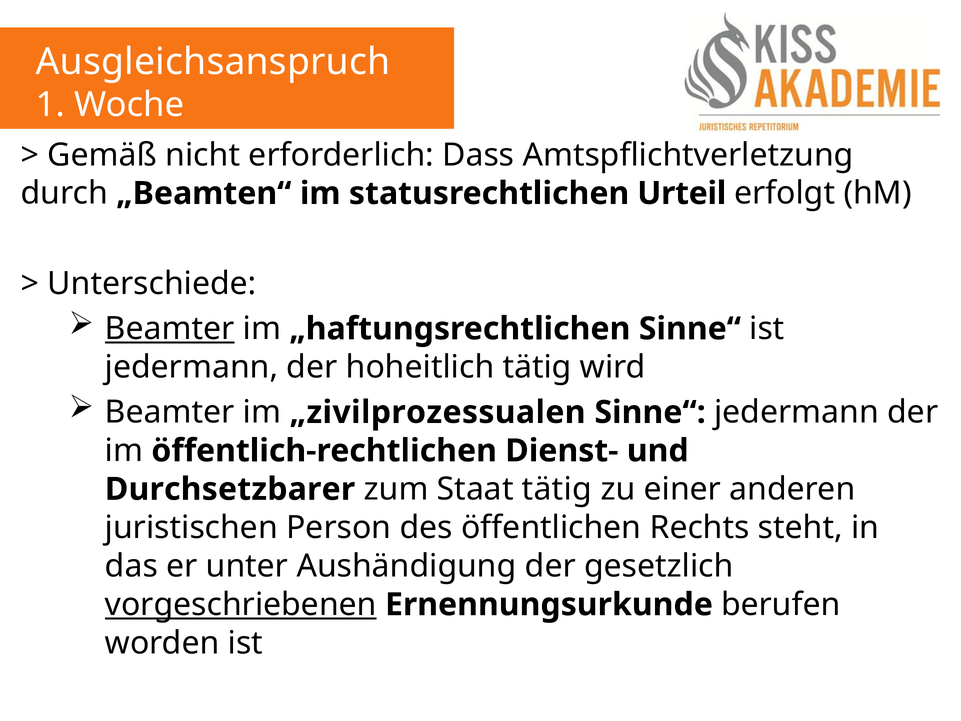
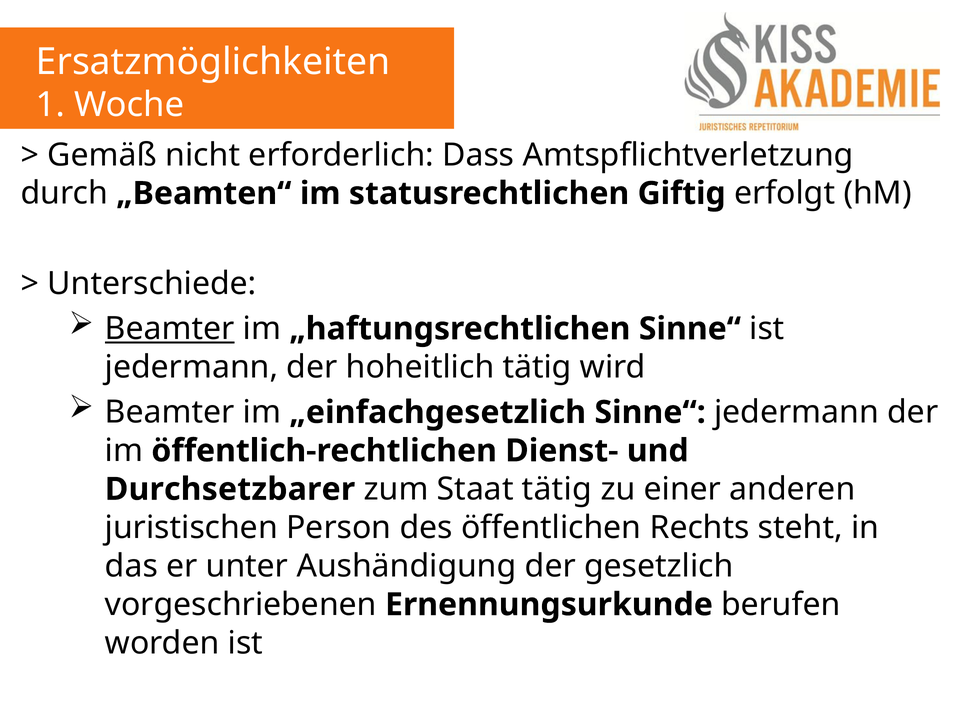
Ausgleichsanspruch: Ausgleichsanspruch -> Ersatzmöglichkeiten (213, 62)
Urteil: Urteil -> Giftig (682, 193)
„zivilprozessualen: „zivilprozessualen -> „einfachgesetzlich (438, 412)
vorgeschriebenen underline: present -> none (241, 604)
